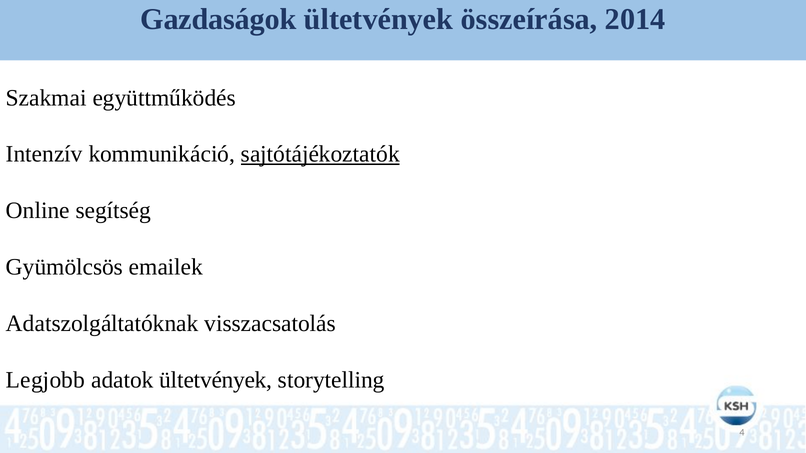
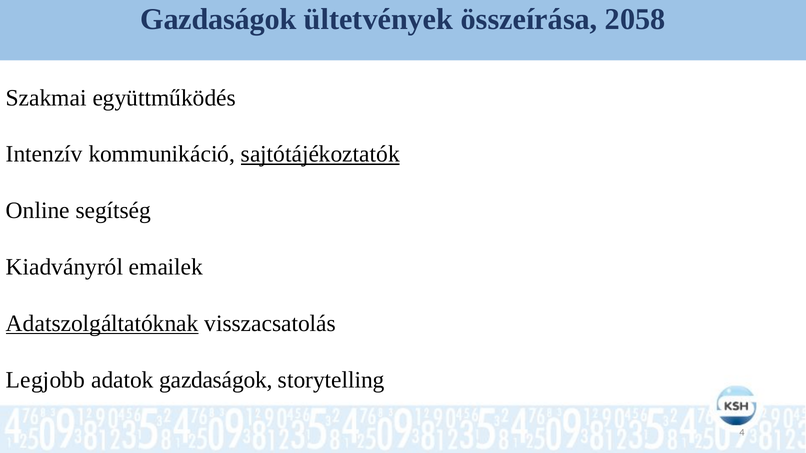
2014: 2014 -> 2058 (635, 19)
Gyümölcsös: Gyümölcsös -> Kiadványról (65, 267)
Adatszolgáltatóknak underline: none -> present (102, 324)
adatok ültetvények: ültetvények -> gazdaságok (216, 380)
